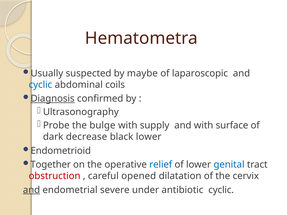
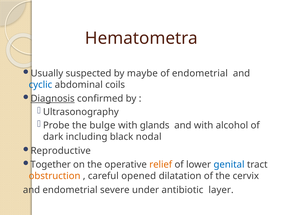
of laparoscopic: laparoscopic -> endometrial (200, 73)
supply: supply -> glands (155, 125)
surface: surface -> alcohol (232, 125)
decrease: decrease -> including (87, 137)
black lower: lower -> nodal (149, 137)
Endometrioid: Endometrioid -> Reproductive (61, 151)
relief colour: blue -> orange (161, 165)
obstruction colour: red -> orange (55, 176)
and underline: present -> none (31, 190)
antibiotic cyclic: cyclic -> layer (221, 190)
